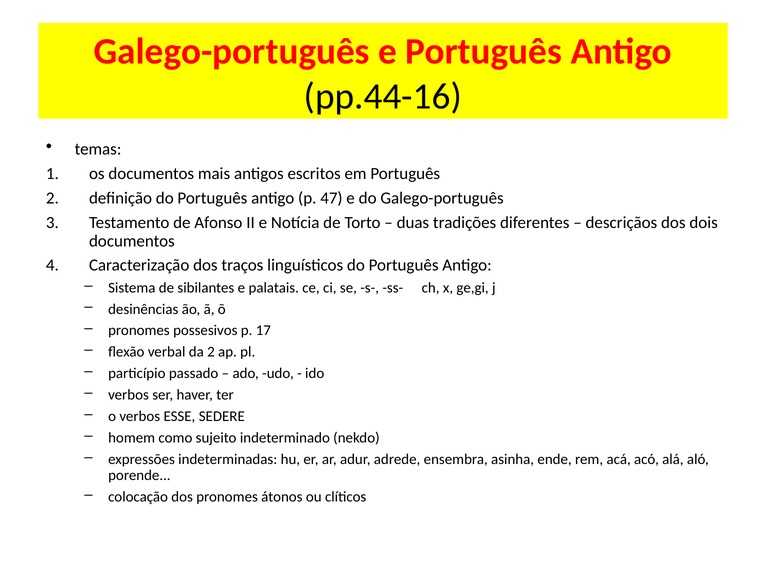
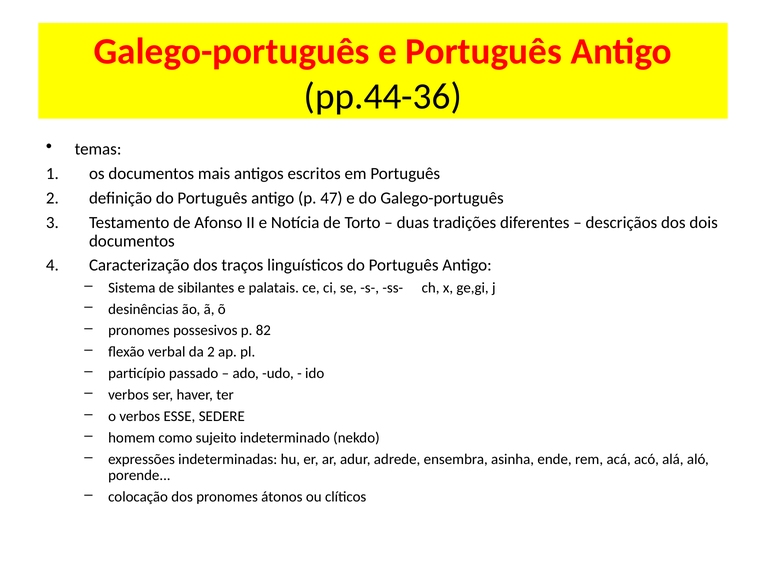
pp.44-16: pp.44-16 -> pp.44-36 (383, 96)
17: 17 -> 82 (263, 331)
